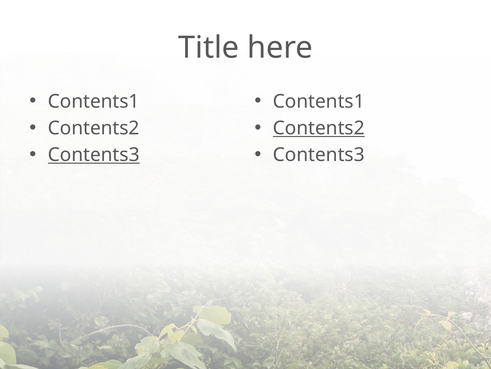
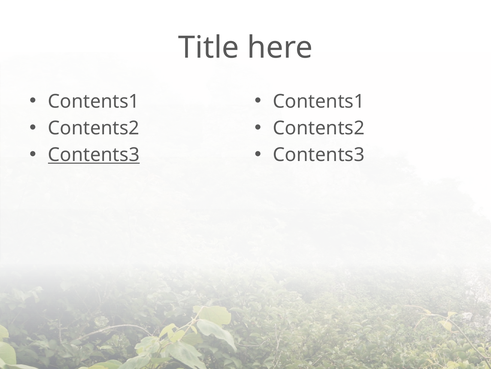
Contents2 underline: present -> none (319, 128)
